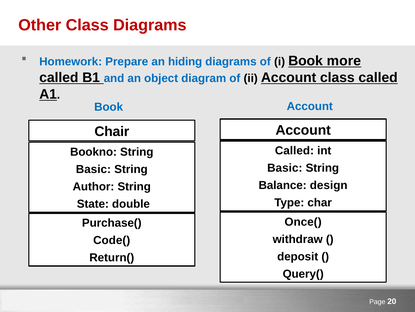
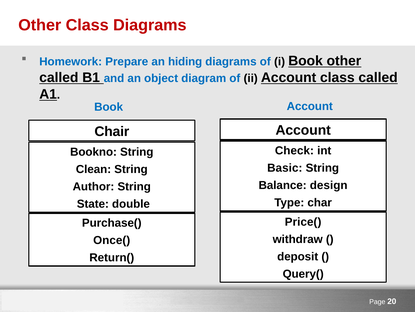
Book more: more -> other (344, 61)
Called: Called -> Check (294, 150)
Basic: Basic -> Clean (93, 169)
Once(: Once( -> Price( (303, 221)
Code(: Code( -> Once( (112, 240)
